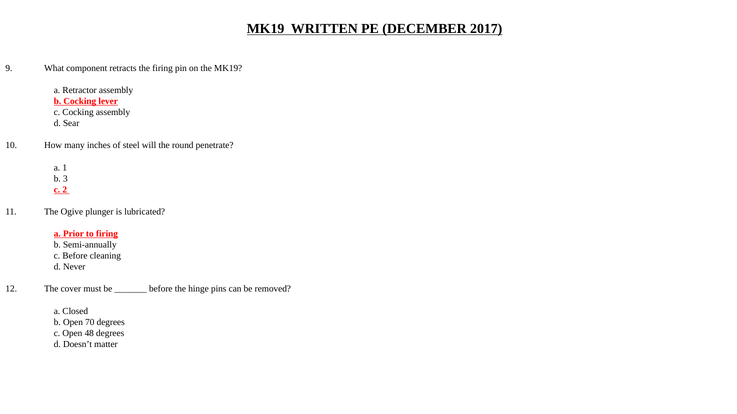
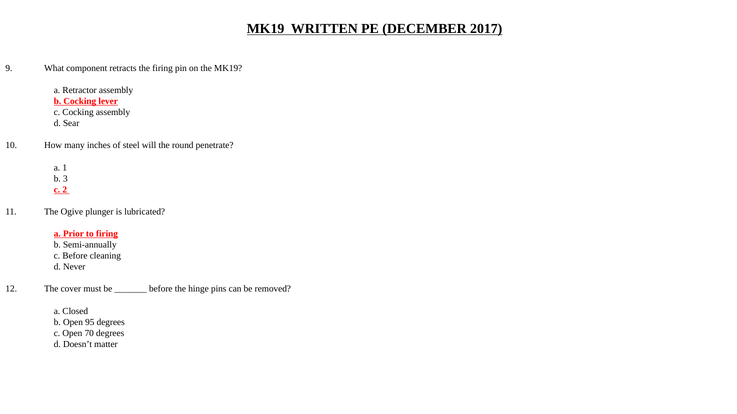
70: 70 -> 95 (90, 322)
48: 48 -> 70 (89, 334)
